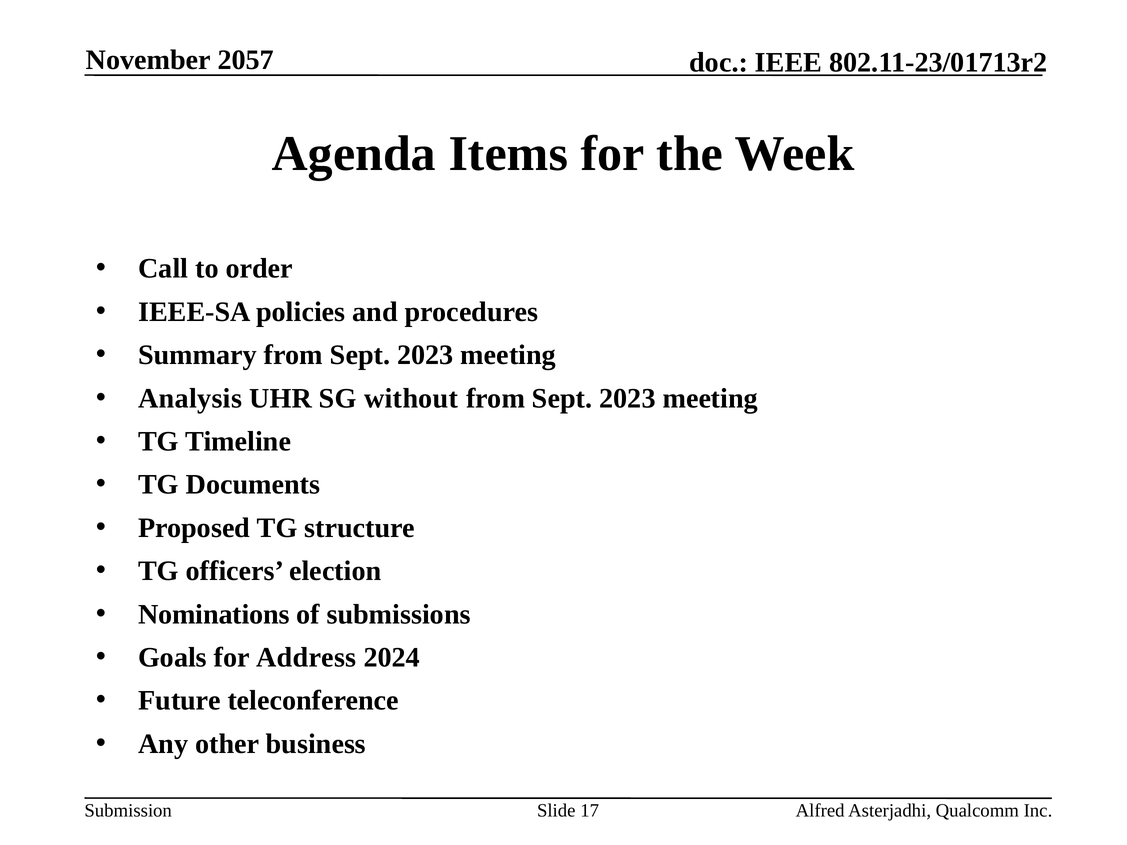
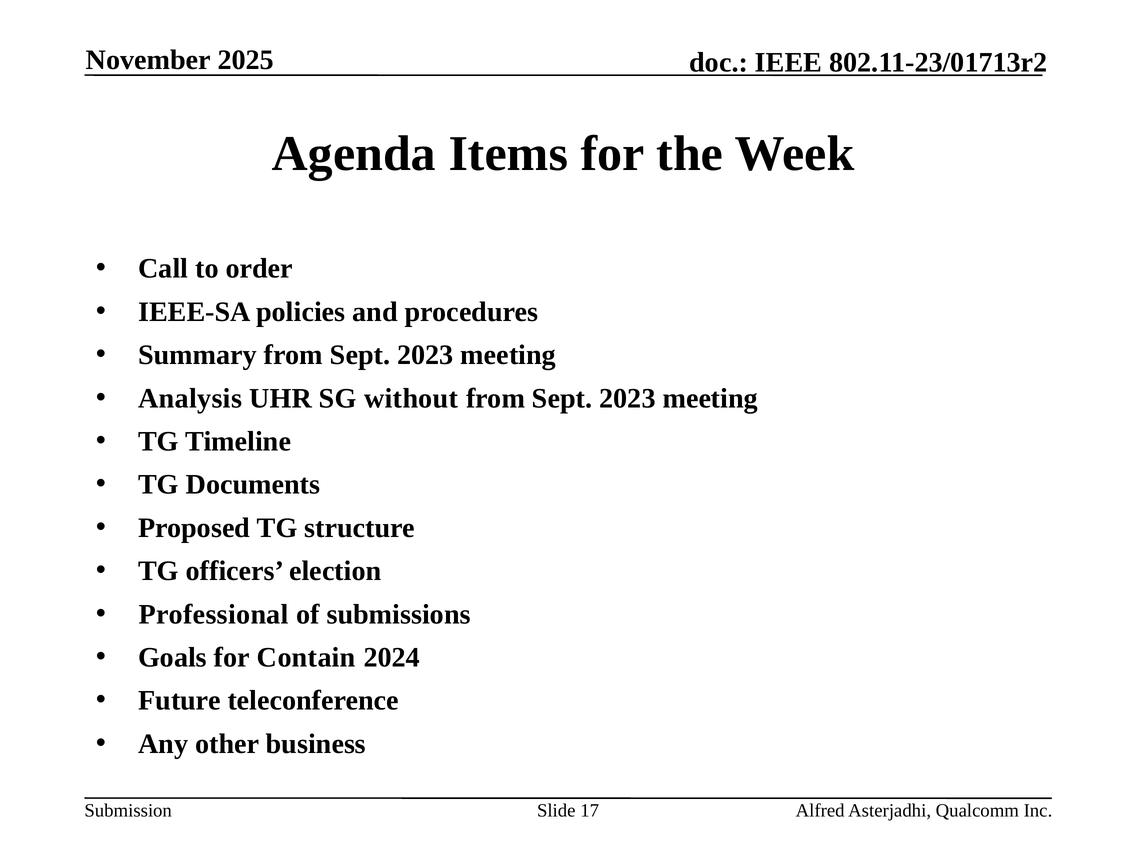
2057: 2057 -> 2025 (246, 60)
Nominations: Nominations -> Professional (214, 614)
Address: Address -> Contain (306, 658)
